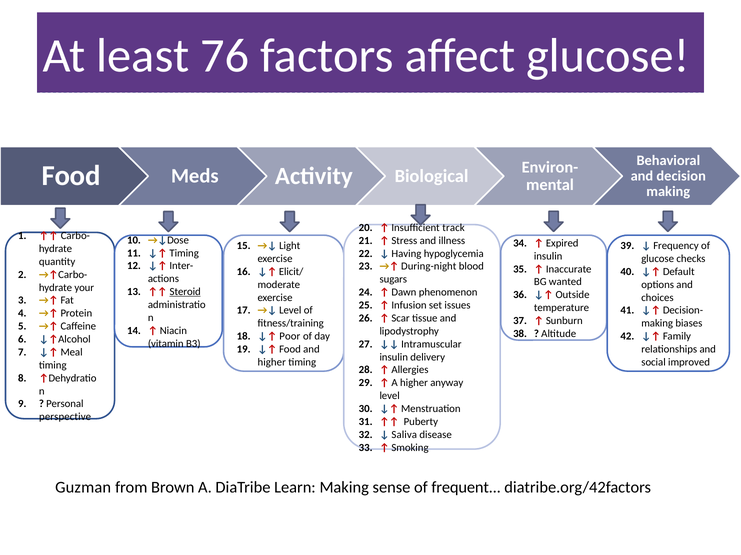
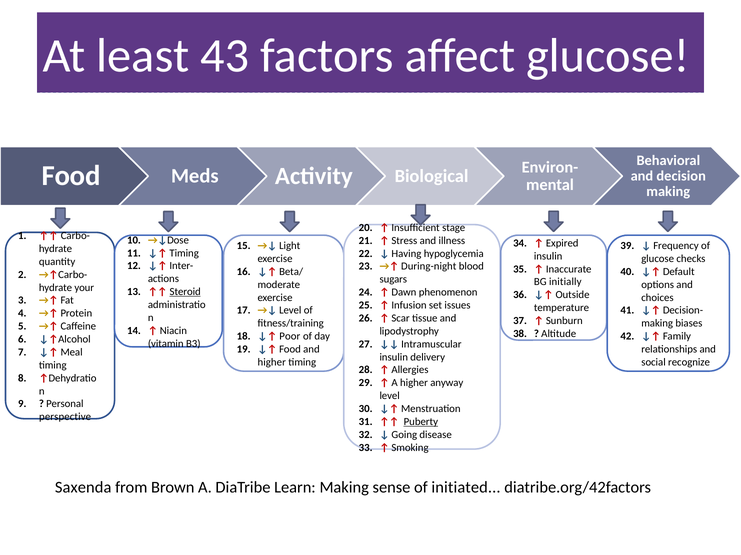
76: 76 -> 43 (225, 56)
track: track -> stage (454, 228)
Elicit/: Elicit/ -> Beta/ (291, 272)
wanted: wanted -> initially (565, 282)
improved: improved -> recognize (689, 363)
Puberty underline: none -> present (421, 422)
Saliva: Saliva -> Going (404, 435)
Guzman: Guzman -> Saxenda (83, 488)
frequent: frequent -> initiated (466, 488)
